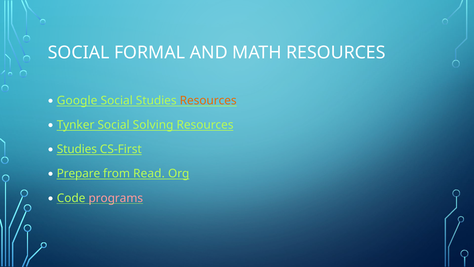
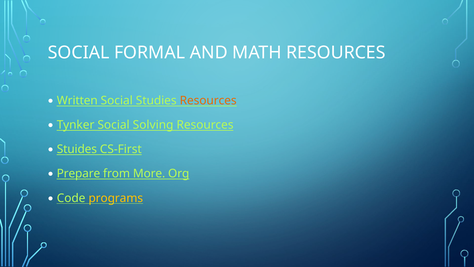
Google: Google -> Written (77, 100)
Studies: Studies -> Stuides (77, 149)
Read: Read -> More (149, 173)
programs colour: pink -> yellow (116, 198)
